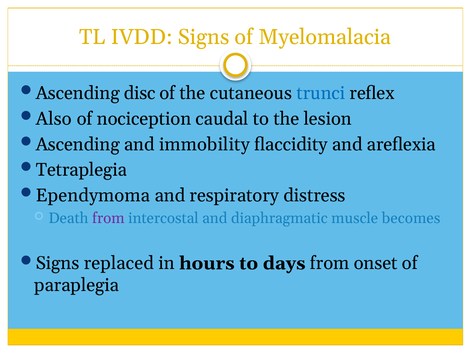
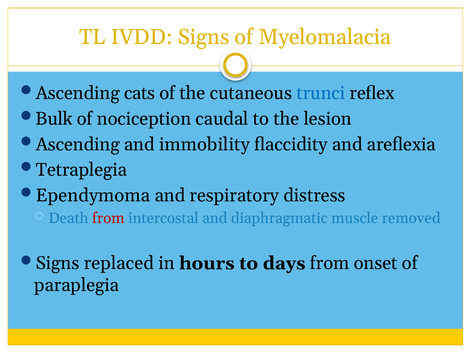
disc: disc -> cats (140, 93)
Also: Also -> Bulk (54, 119)
from colour: purple -> red (108, 218)
becomes: becomes -> removed (411, 218)
